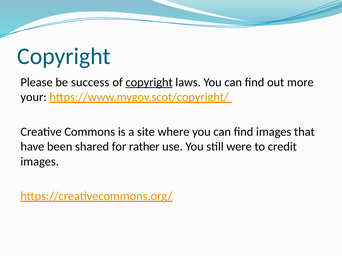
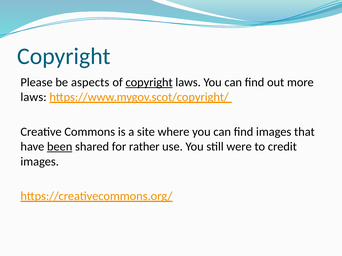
success: success -> aspects (90, 82)
your: your -> laws (34, 97)
been underline: none -> present (60, 147)
